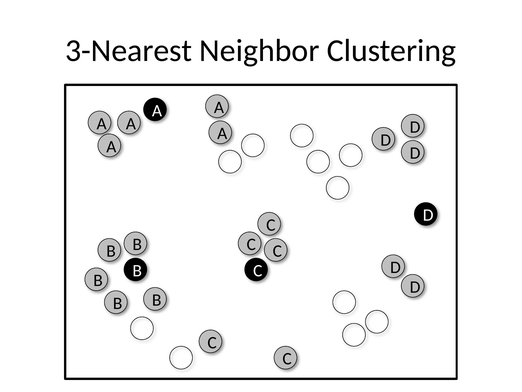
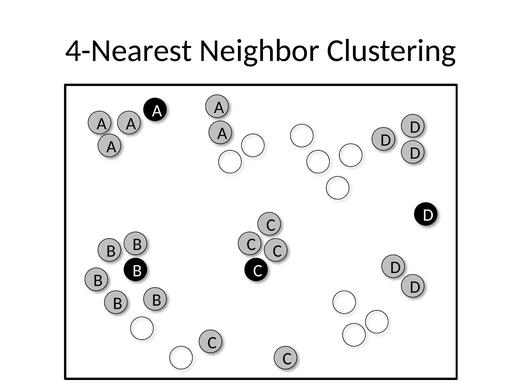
3-Nearest: 3-Nearest -> 4-Nearest (129, 51)
